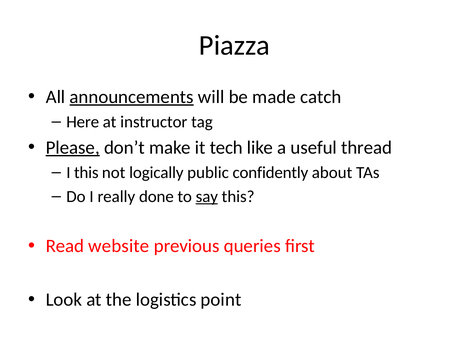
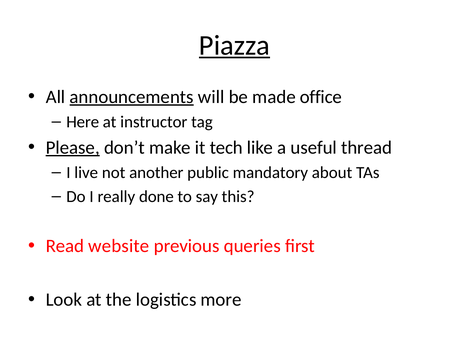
Piazza underline: none -> present (234, 45)
catch: catch -> office (321, 97)
I this: this -> live (86, 173)
logically: logically -> another (156, 173)
confidently: confidently -> mandatory (270, 173)
say underline: present -> none (207, 197)
point: point -> more (221, 300)
